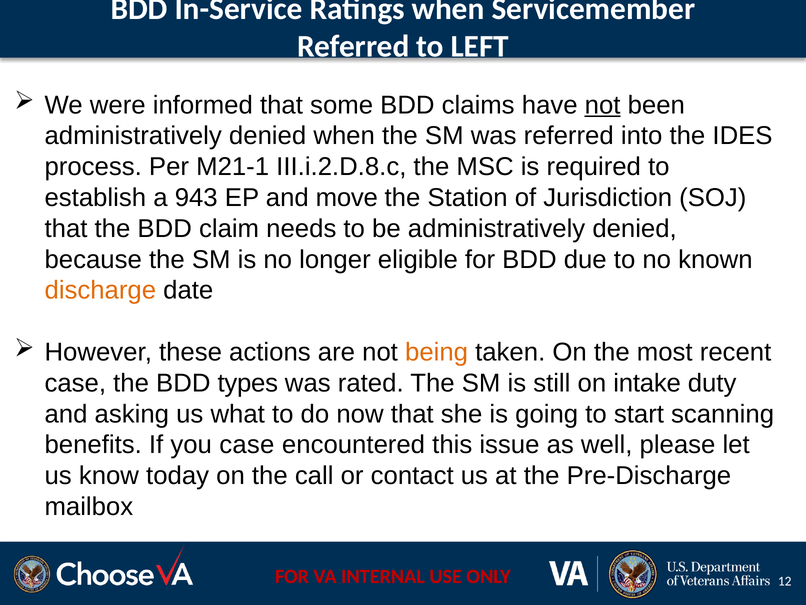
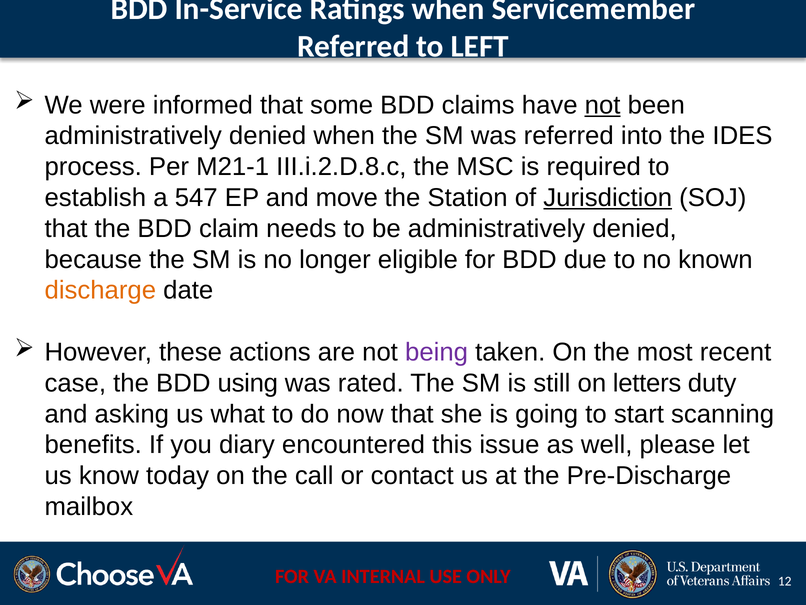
943: 943 -> 547 (196, 198)
Jurisdiction underline: none -> present (608, 198)
being colour: orange -> purple (437, 352)
types: types -> using (248, 383)
intake: intake -> letters (647, 383)
you case: case -> diary (247, 445)
